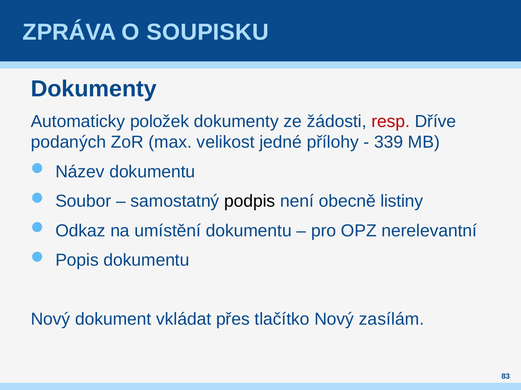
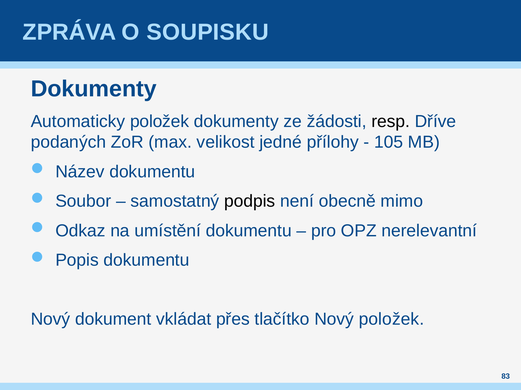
resp colour: red -> black (391, 122)
339: 339 -> 105 (389, 143)
listiny: listiny -> mimo (402, 202)
Nový zasílám: zasílám -> položek (391, 320)
